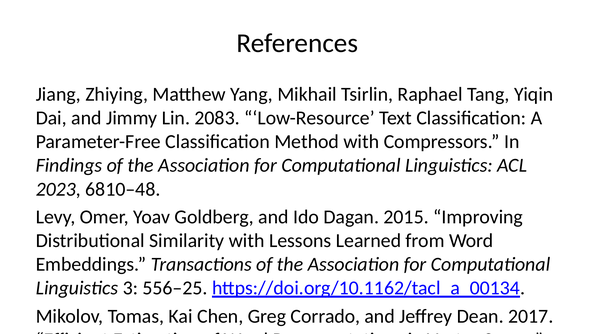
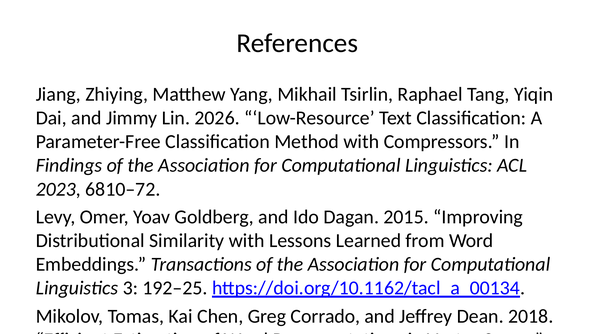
2083: 2083 -> 2026 (217, 118)
6810–48: 6810–48 -> 6810–72 (123, 190)
556–25: 556–25 -> 192–25 (175, 289)
2017: 2017 -> 2018 (531, 317)
